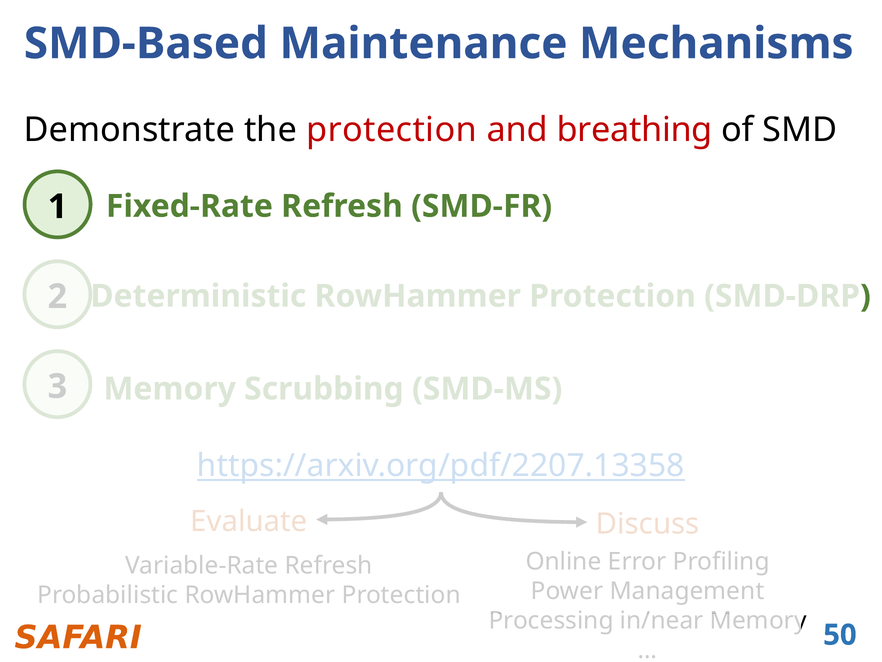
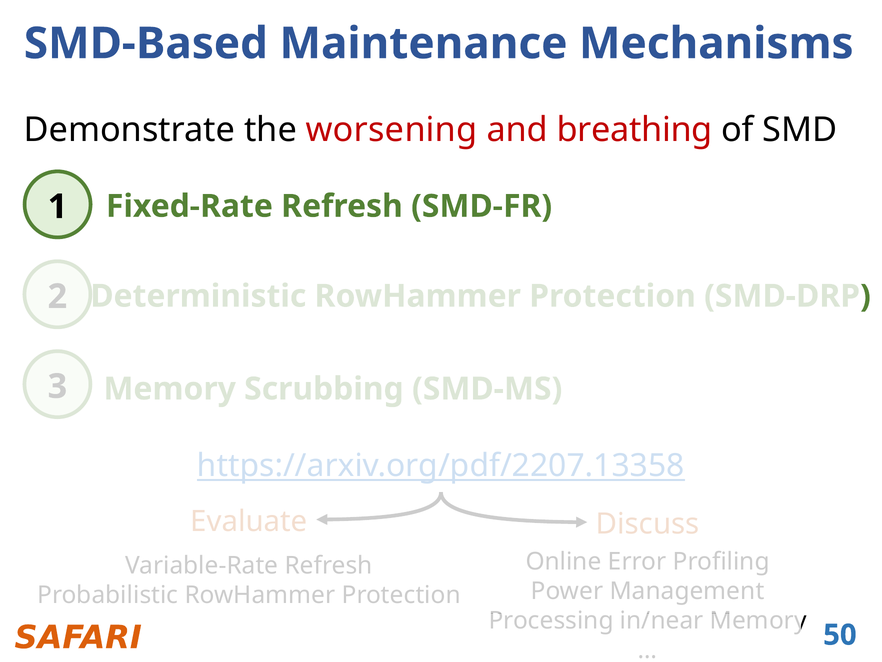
the protection: protection -> worsening (392, 130)
